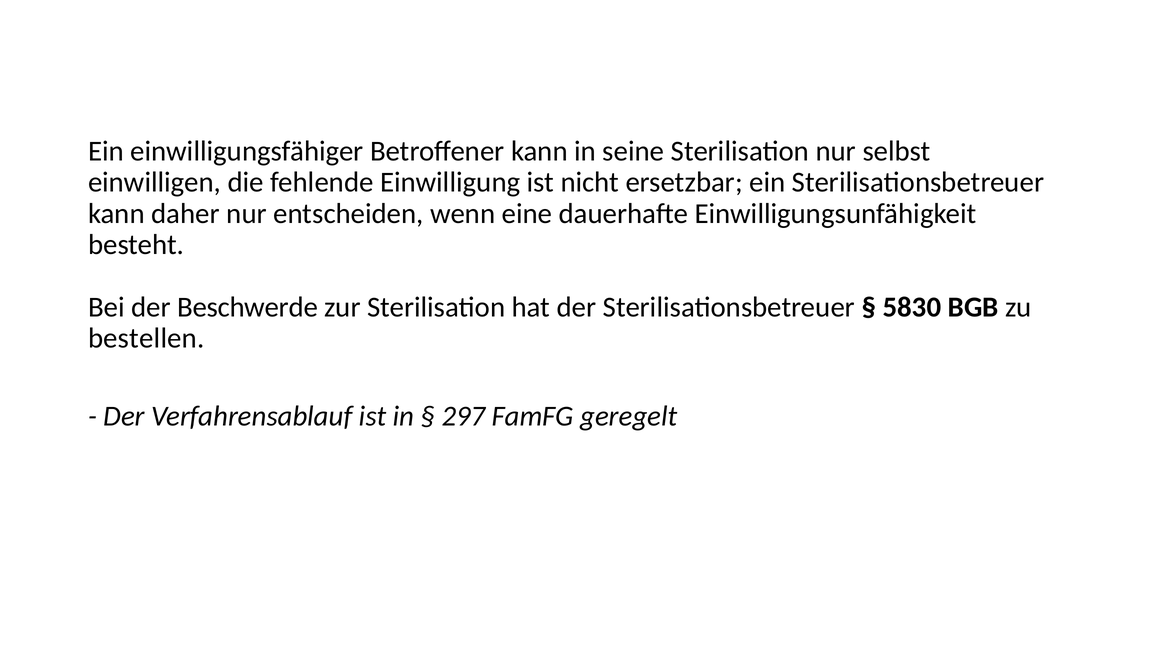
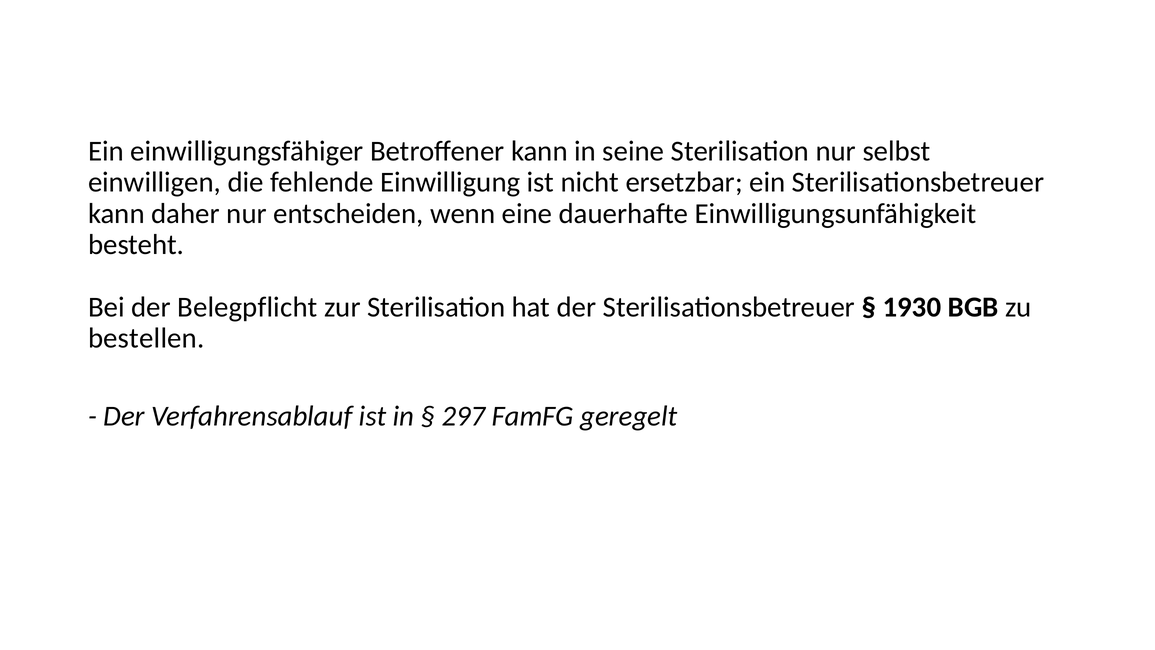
Beschwerde: Beschwerde -> Belegpflicht (247, 307)
5830: 5830 -> 1930 (912, 307)
